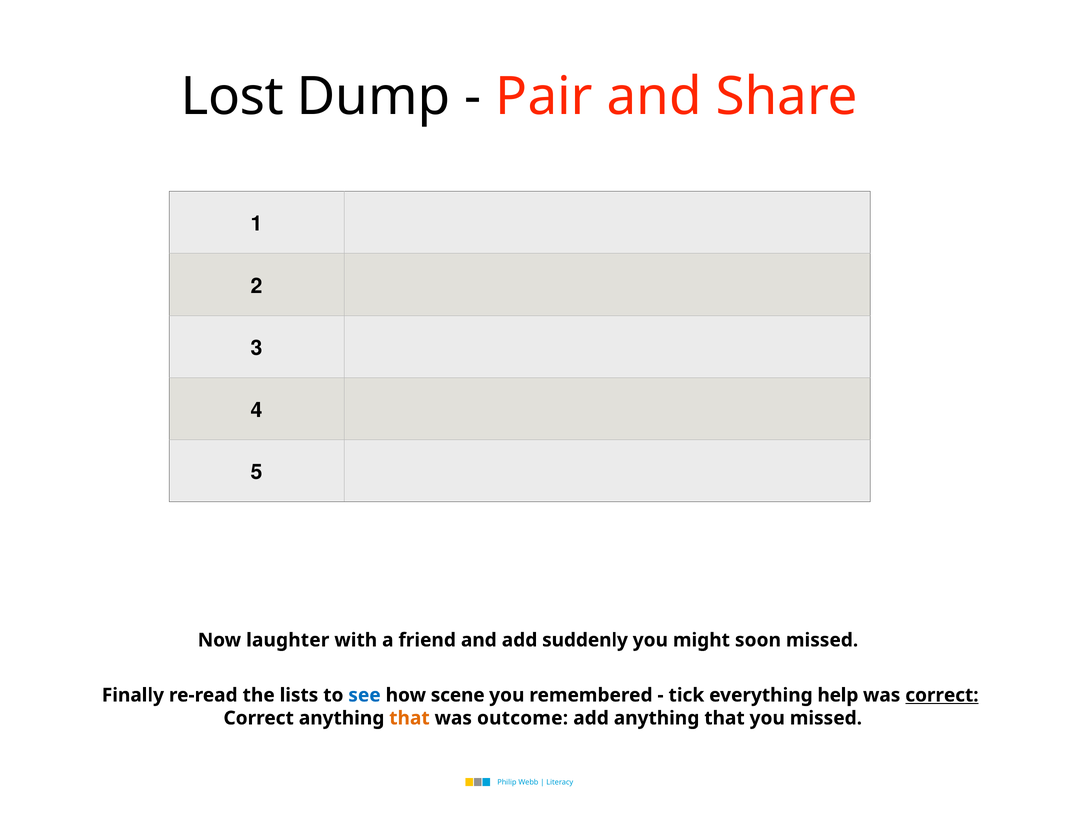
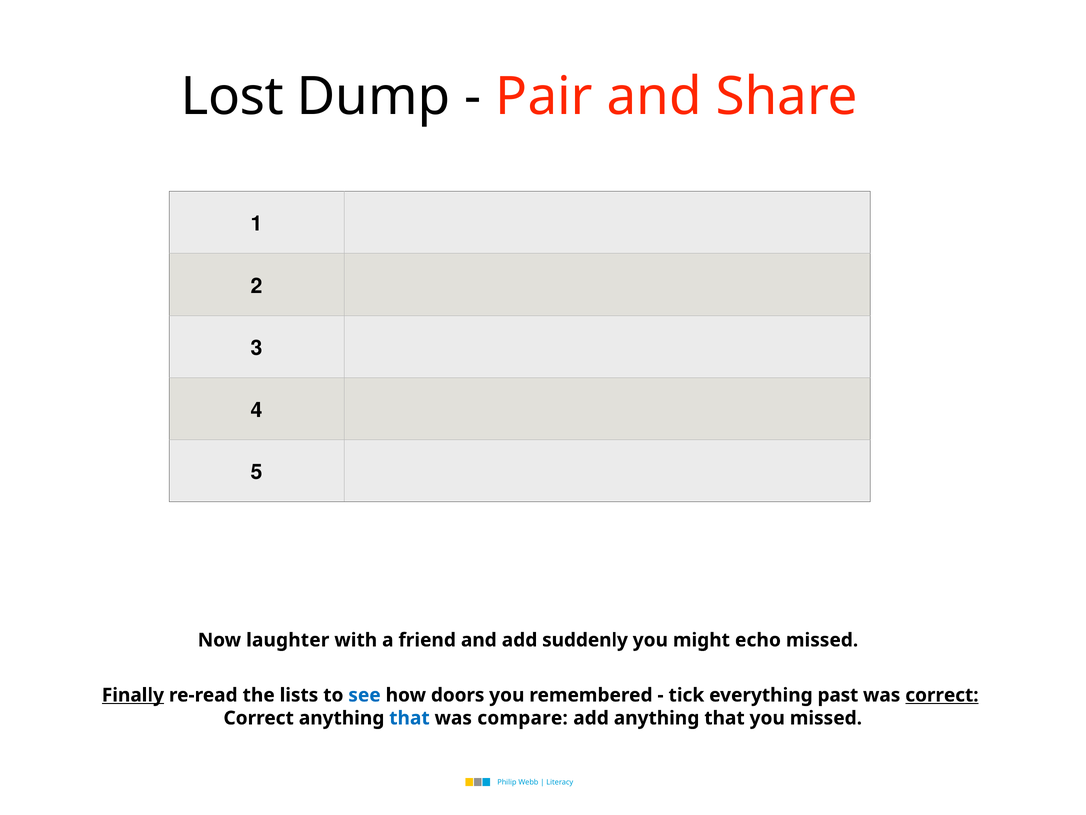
soon: soon -> echo (758, 640)
Finally underline: none -> present (133, 695)
scene: scene -> doors (458, 695)
help: help -> past (838, 695)
that colour: orange -> blue (409, 718)
outcome: outcome -> compare (523, 718)
